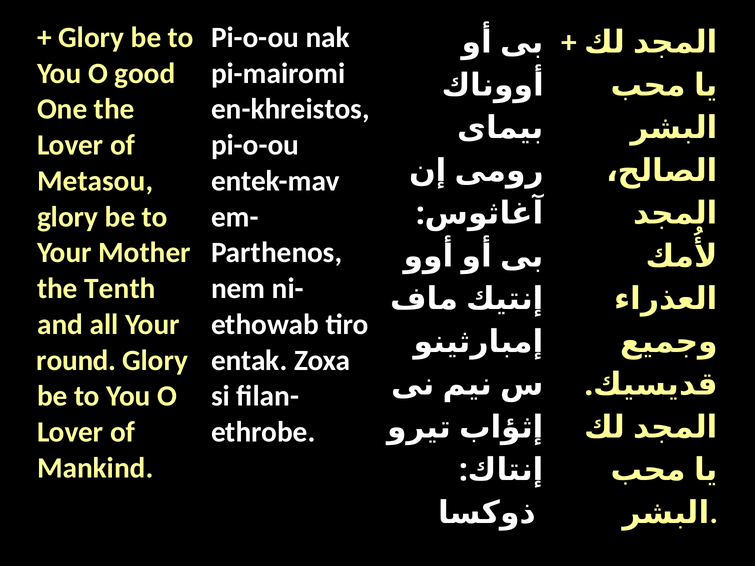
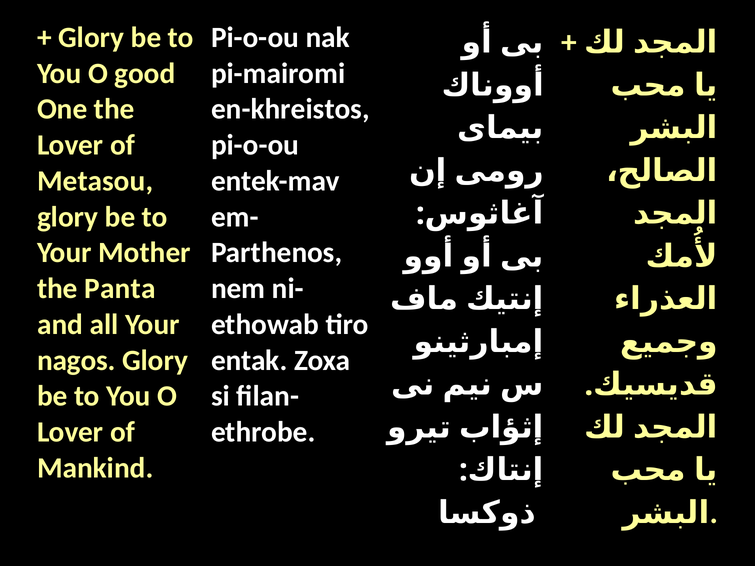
Tenth: Tenth -> Panta (120, 289)
round: round -> nagos (76, 360)
